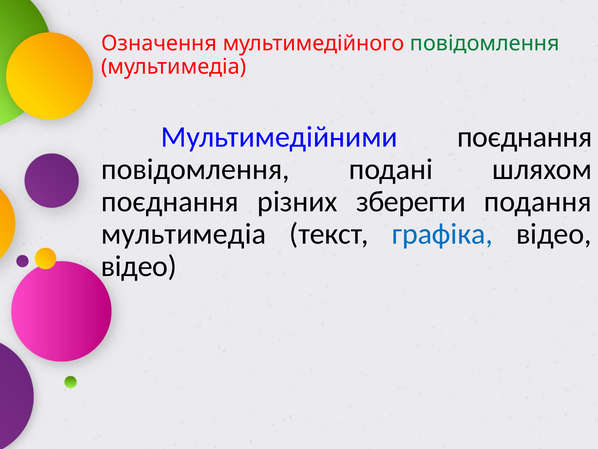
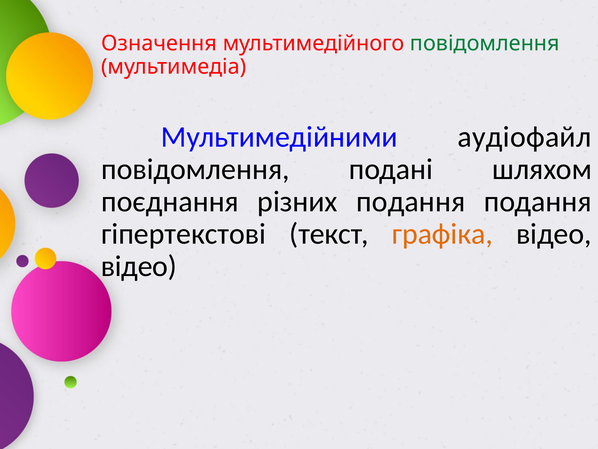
Мультимедійними поєднання: поєднання -> аудіофайл (524, 137)
різних зберегти: зберегти -> подання (411, 201)
мультимедіа: мультимедіа -> гіпертекстові (184, 234)
графіка colour: blue -> orange (442, 234)
